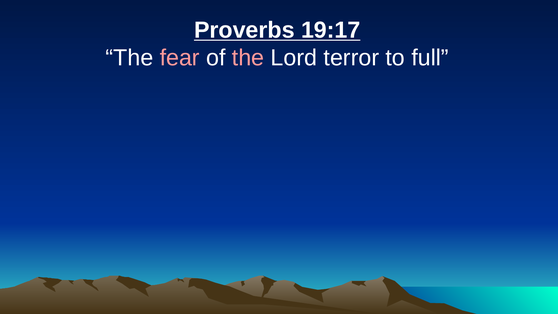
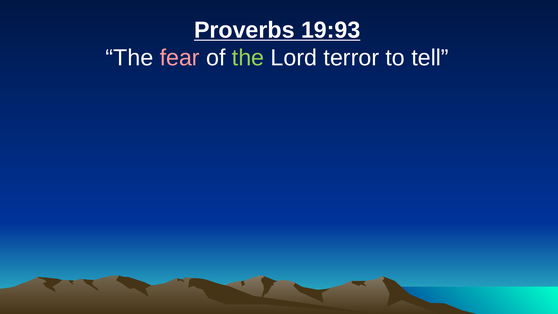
19:17: 19:17 -> 19:93 (331, 30)
the colour: pink -> light green (248, 58)
full: full -> tell (430, 58)
